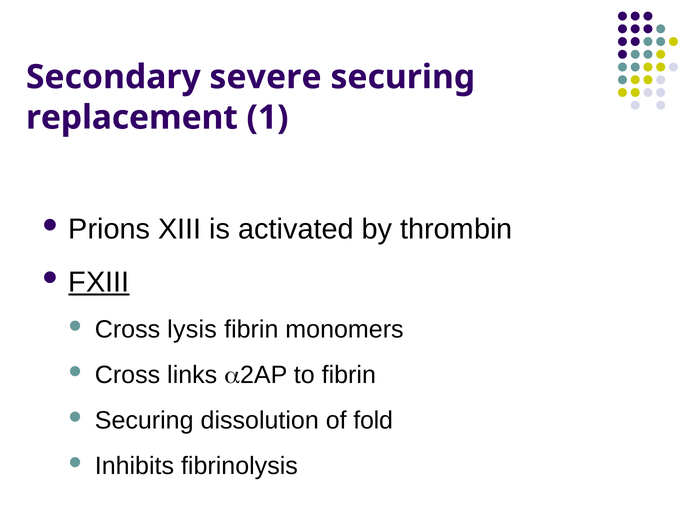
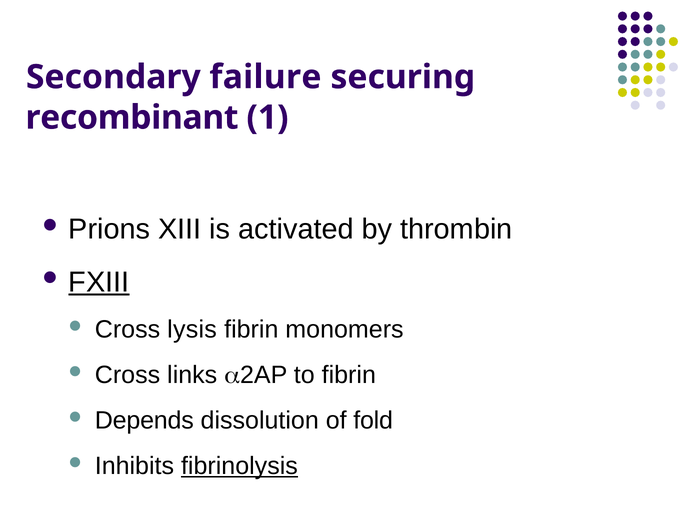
severe: severe -> failure (265, 77)
replacement: replacement -> recombinant (132, 117)
Securing: Securing -> Depends (144, 420)
fibrinolysis underline: none -> present (239, 466)
